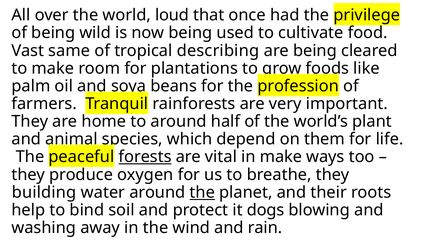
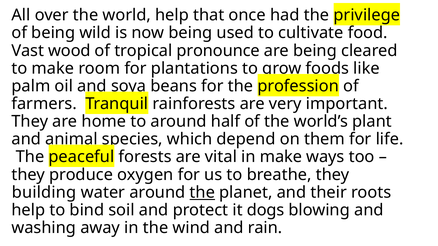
world loud: loud -> help (172, 15)
same: same -> wood (69, 51)
describing: describing -> pronounce (218, 51)
forests underline: present -> none (145, 157)
